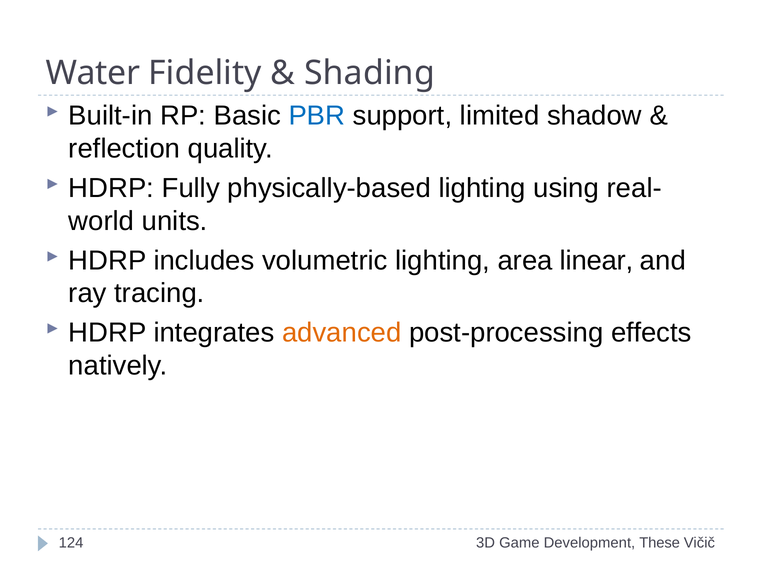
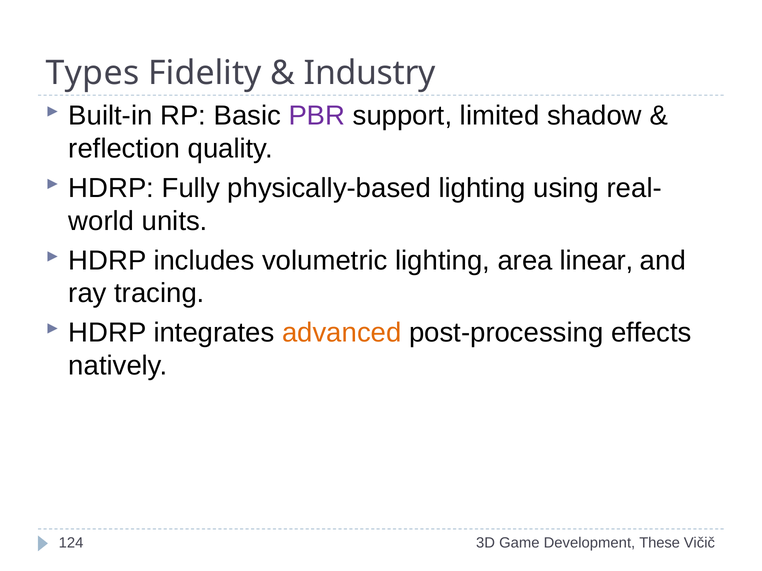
Water: Water -> Types (93, 73)
Shading: Shading -> Industry (370, 73)
PBR colour: blue -> purple (317, 116)
